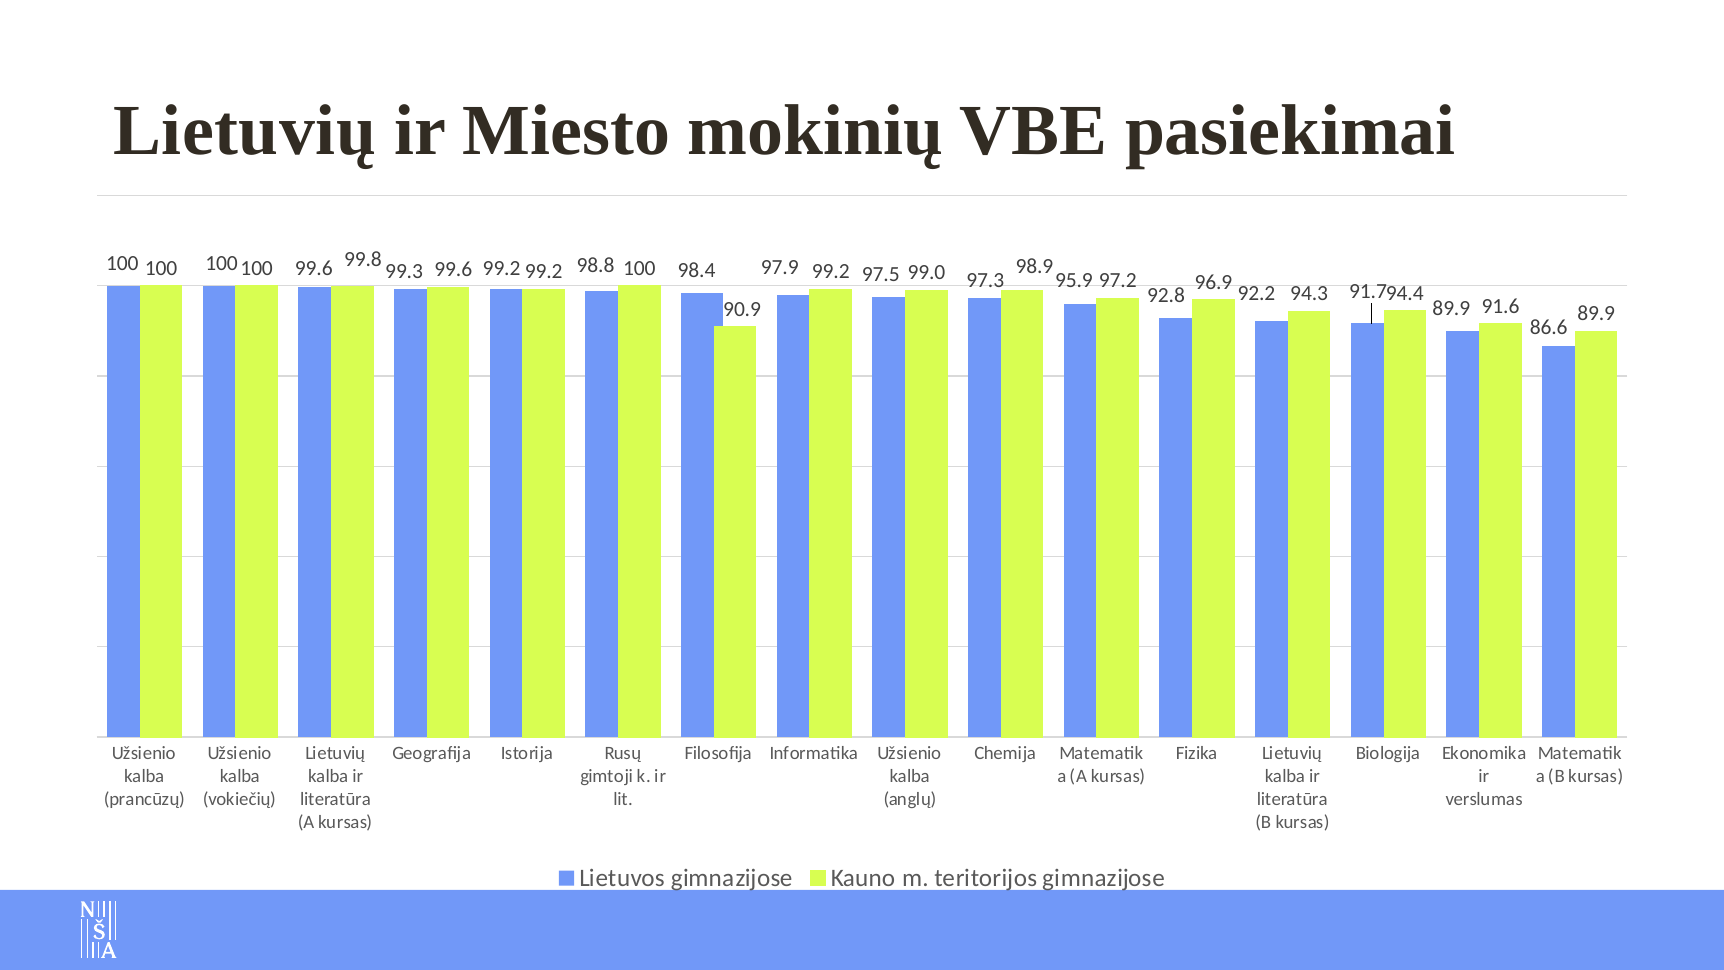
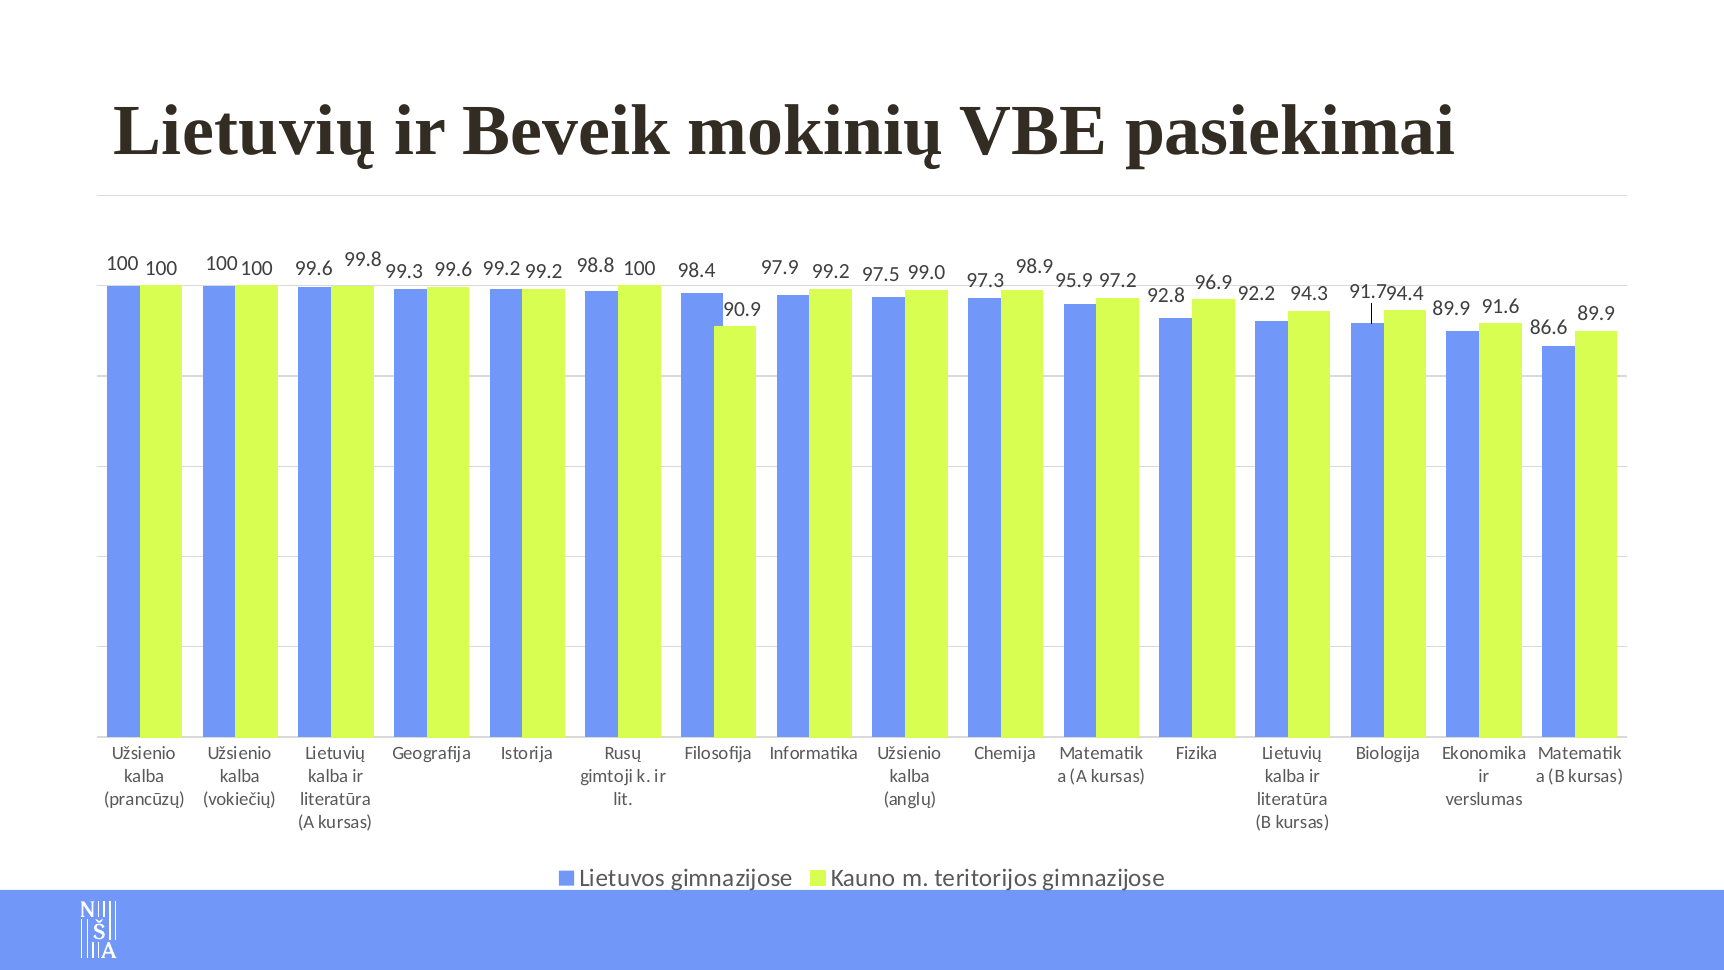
Miesto: Miesto -> Beveik (566, 131)
